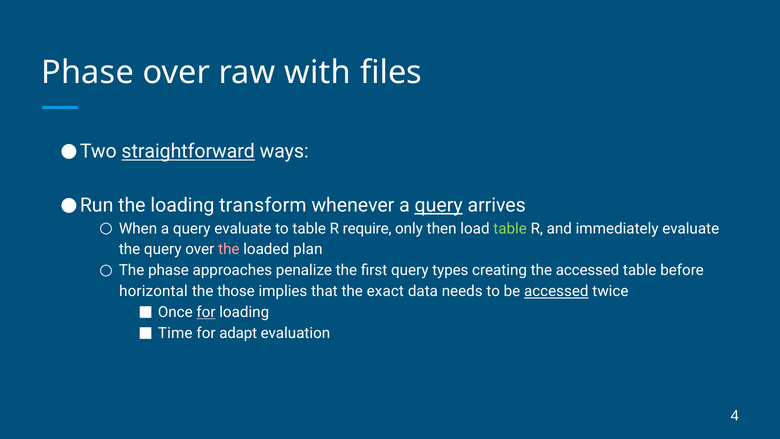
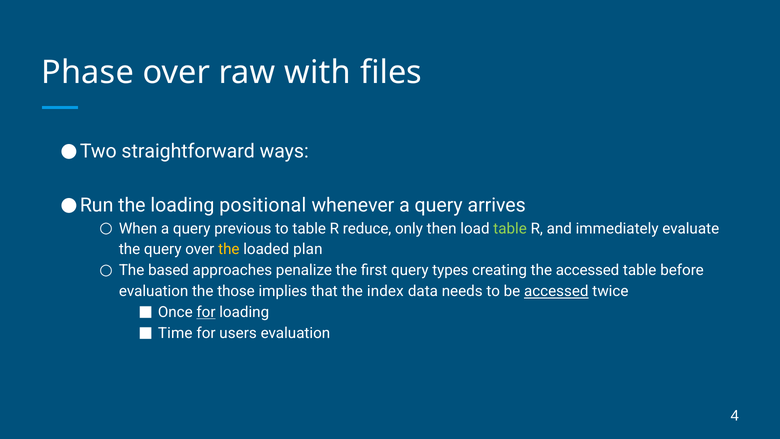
straightforward underline: present -> none (188, 151)
transform: transform -> positional (263, 205)
query underline: present -> none (439, 205)
query evaluate: evaluate -> previous (243, 228)
require: require -> reduce (367, 228)
the colour: pink -> yellow (229, 249)
The phase: phase -> based (169, 270)
horizontal: horizontal -> evaluation (154, 291)
exact: exact -> index (385, 291)
adapt: adapt -> users (238, 333)
